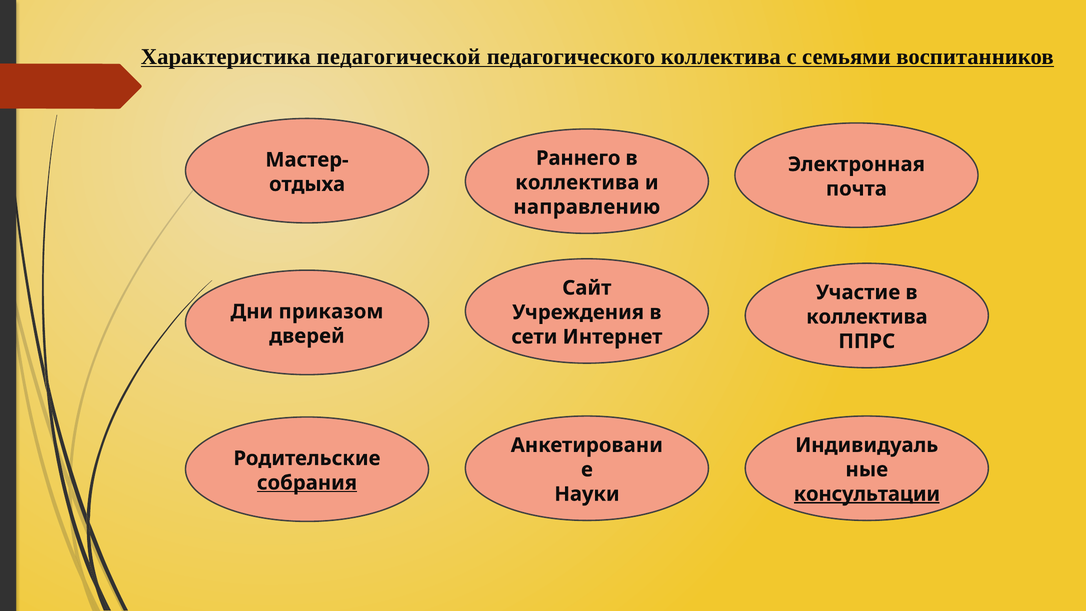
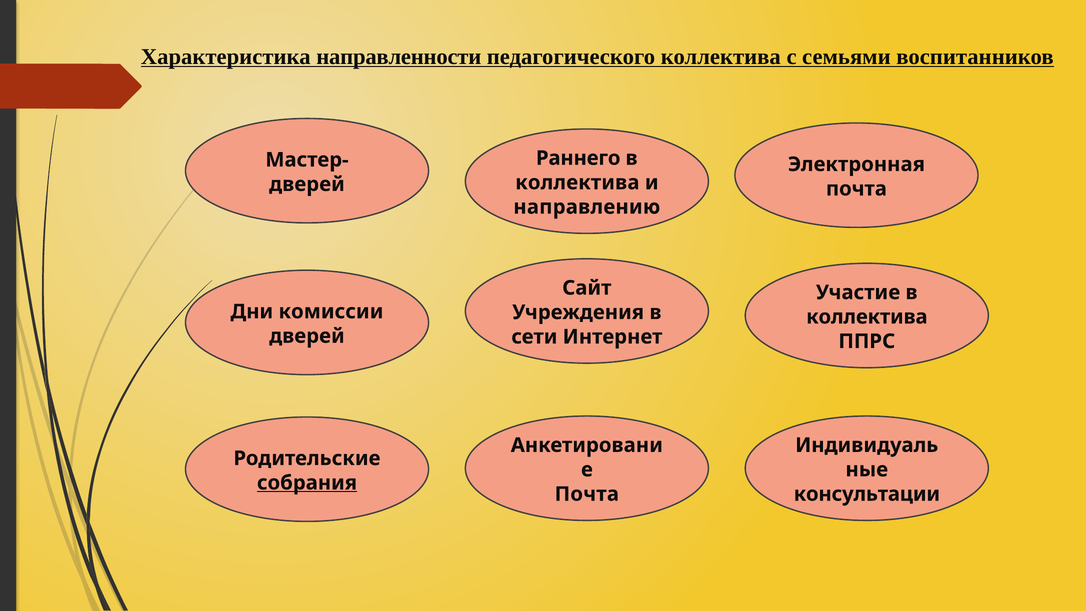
педагогической: педагогической -> направленности (399, 57)
отдыха: отдыха -> дверей (307, 184)
приказом: приказом -> комиссии (331, 312)
Науки: Науки -> Почта (587, 494)
консультации underline: present -> none (867, 494)
